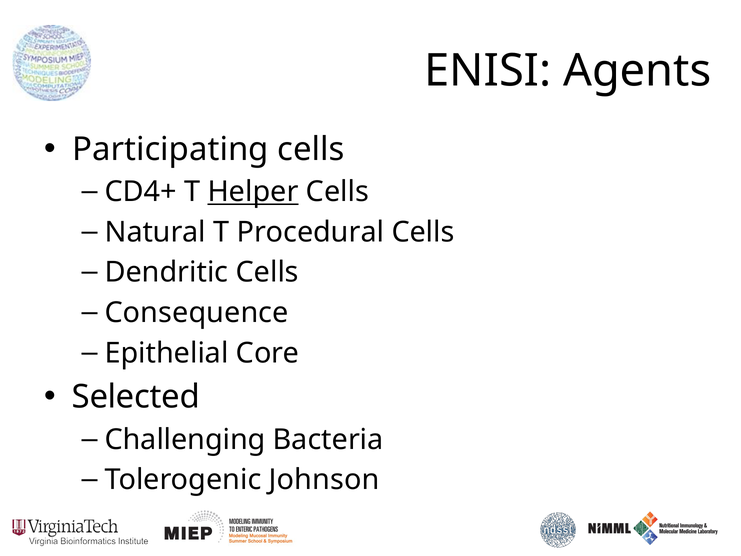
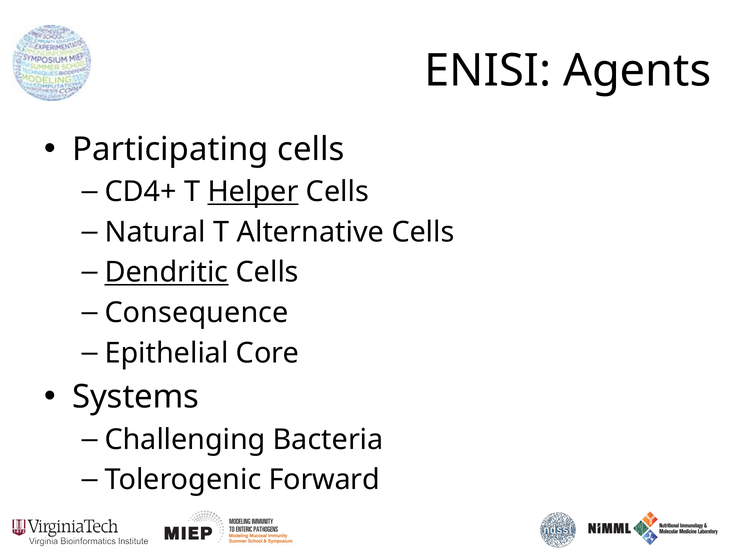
Procedural: Procedural -> Alternative (310, 232)
Dendritic underline: none -> present (166, 272)
Selected: Selected -> Systems (136, 397)
Johnson: Johnson -> Forward (324, 480)
